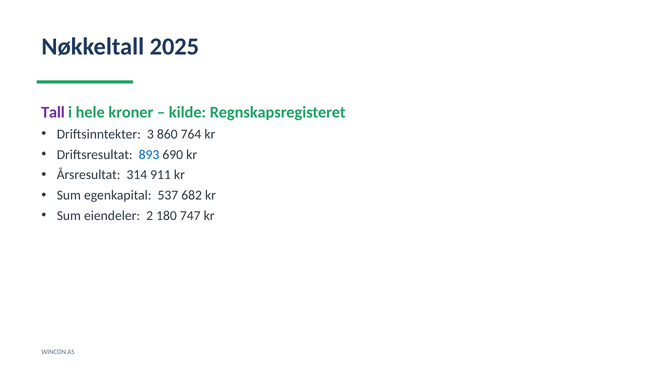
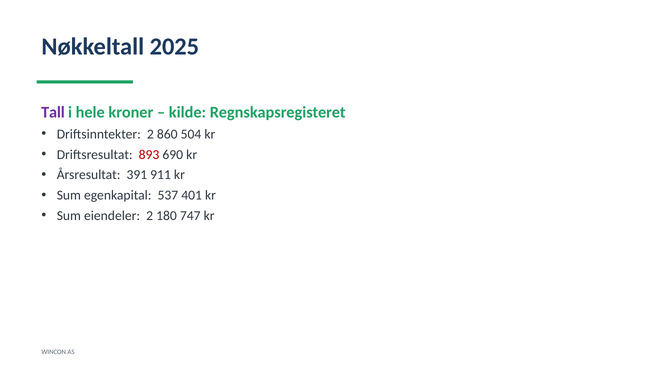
Driftsinntekter 3: 3 -> 2 (150, 134)
764: 764 -> 504 (191, 134)
893 colour: blue -> red (149, 154)
314: 314 -> 391 (137, 175)
682: 682 -> 401 (192, 195)
